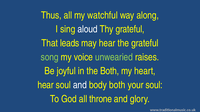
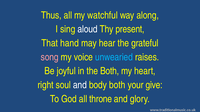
Thy grateful: grateful -> present (130, 29)
leads: leads -> hand (70, 43)
song colour: light green -> pink (50, 57)
unwearied colour: light green -> light blue (114, 57)
hear: hear -> right (46, 85)
your soul: soul -> give (154, 85)
